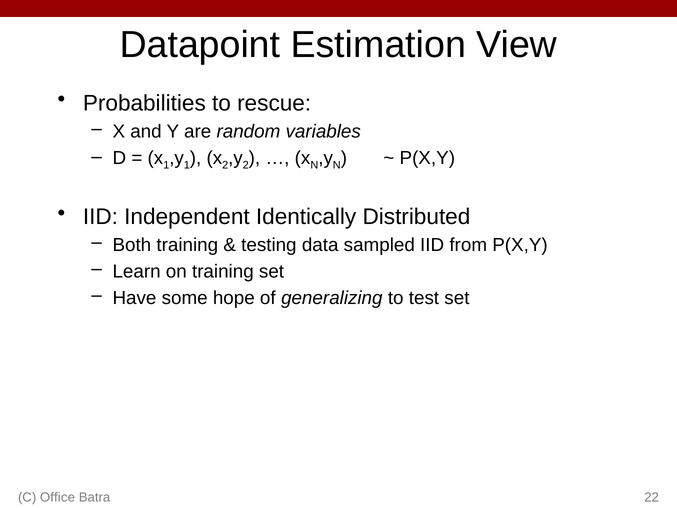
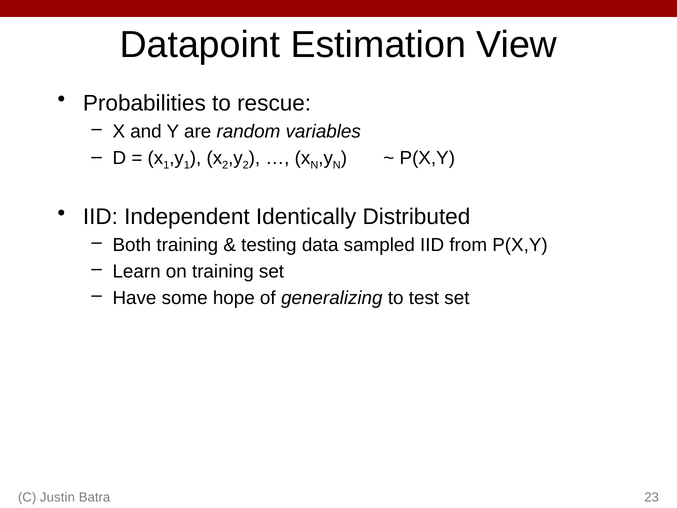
Office: Office -> Justin (57, 497)
22: 22 -> 23 (652, 497)
